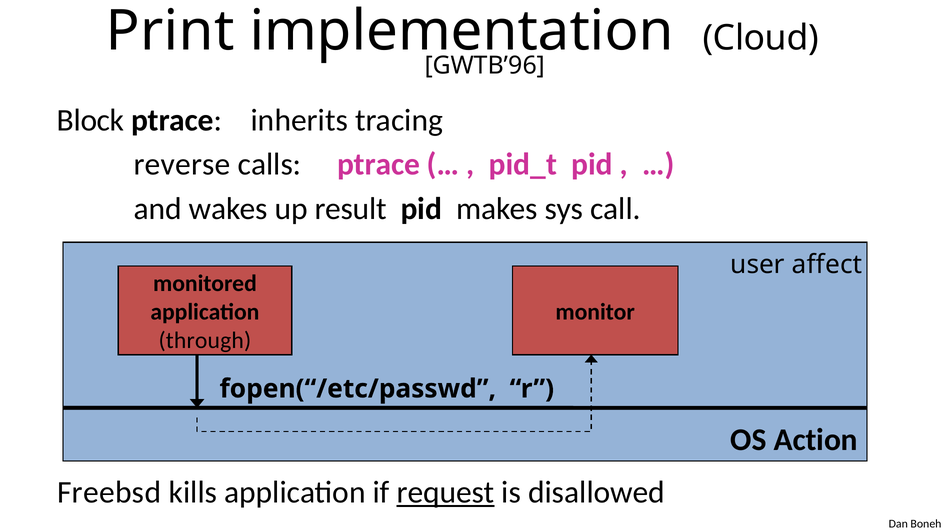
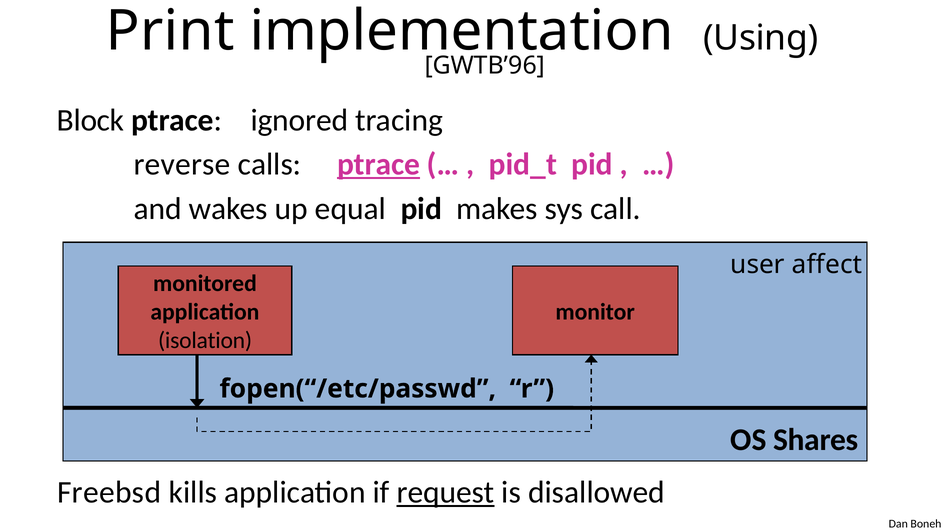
Cloud: Cloud -> Using (761, 38)
inherits: inherits -> ignored (299, 120)
ptrace underline: none -> present (379, 165)
result: result -> equal (351, 209)
through: through -> isolation (205, 340)
Action: Action -> Shares (816, 440)
